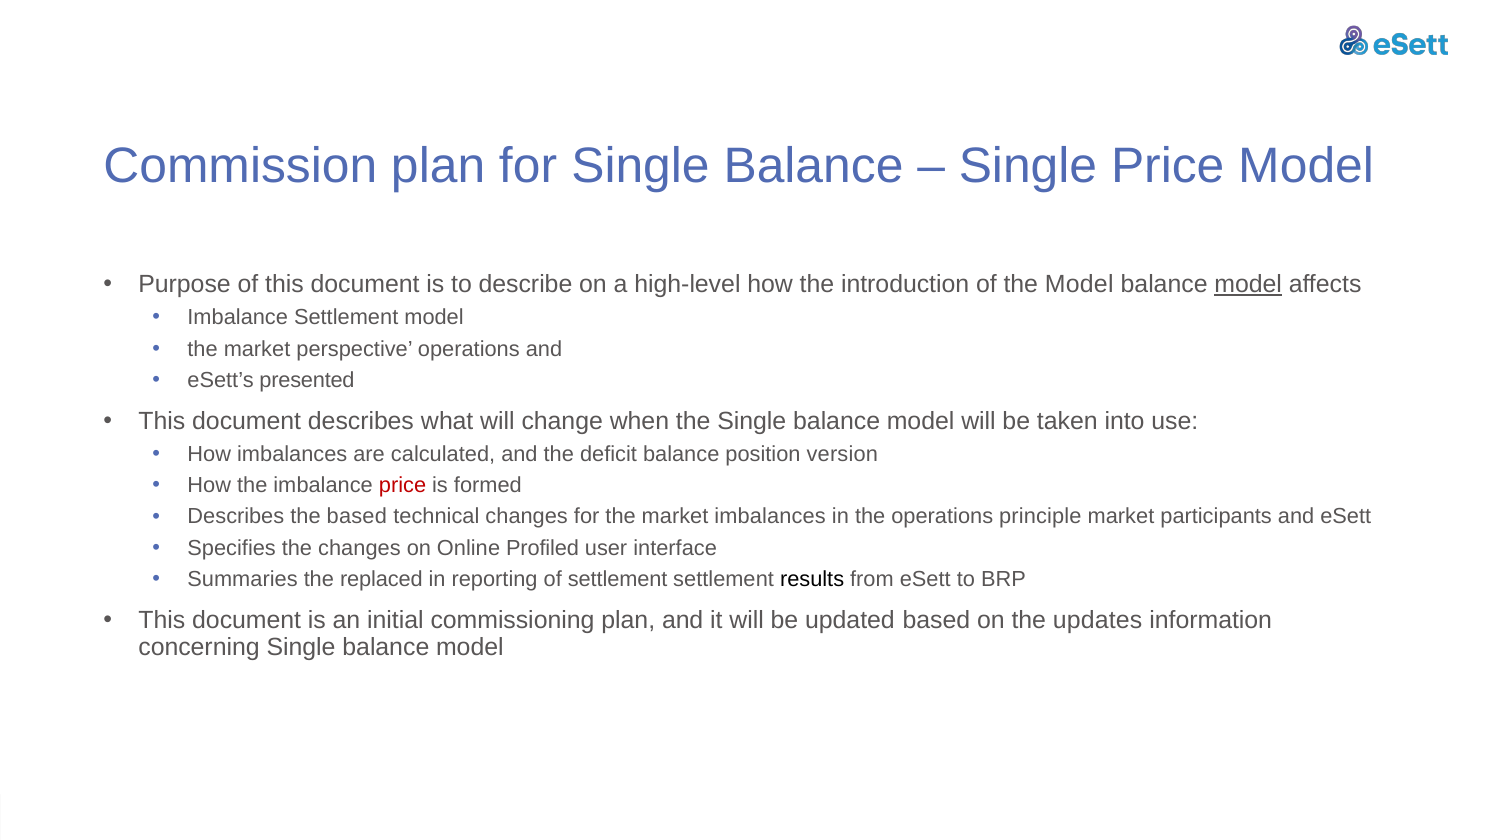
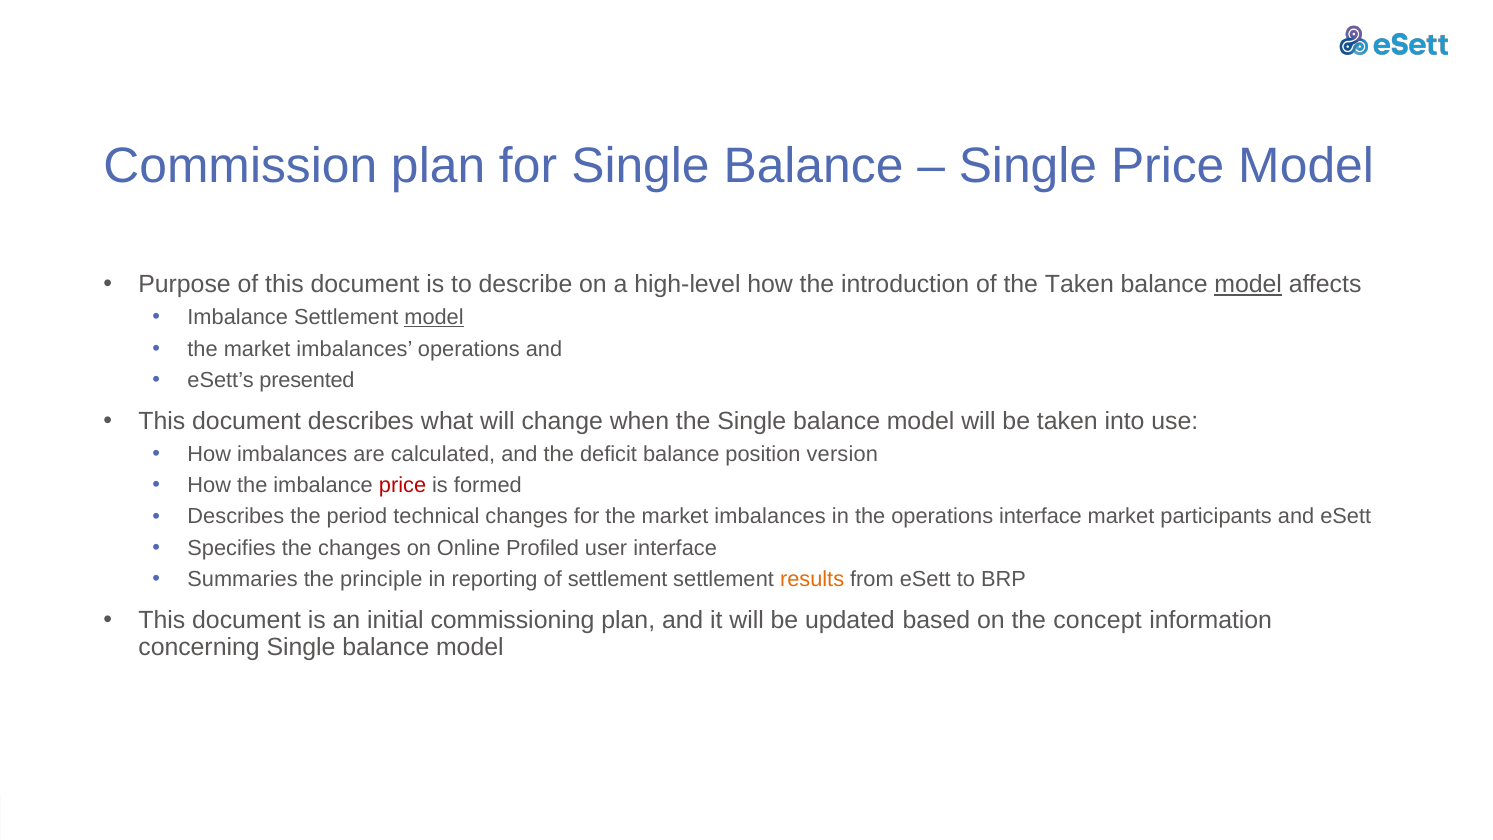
the Model: Model -> Taken (1079, 284)
model underline: none -> present (434, 317)
perspective: perspective -> imbalances (355, 349)
the based: based -> period (357, 516)
operations principle: principle -> interface (1040, 516)
replaced: replaced -> principle (381, 579)
results colour: black -> orange (812, 579)
updates: updates -> concept (1098, 620)
